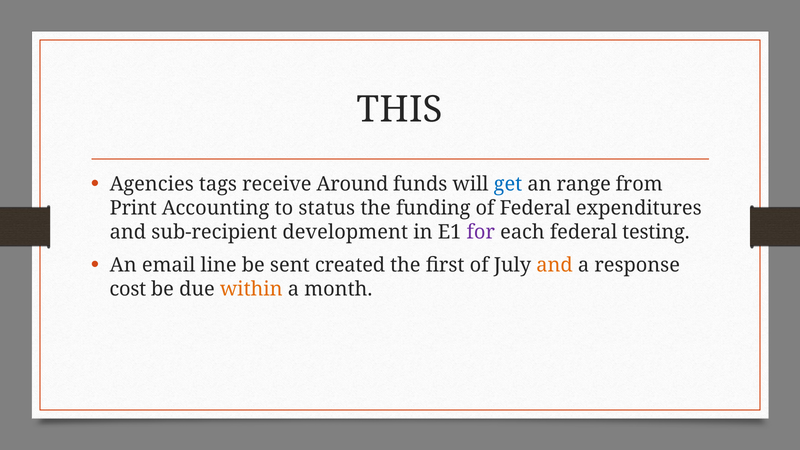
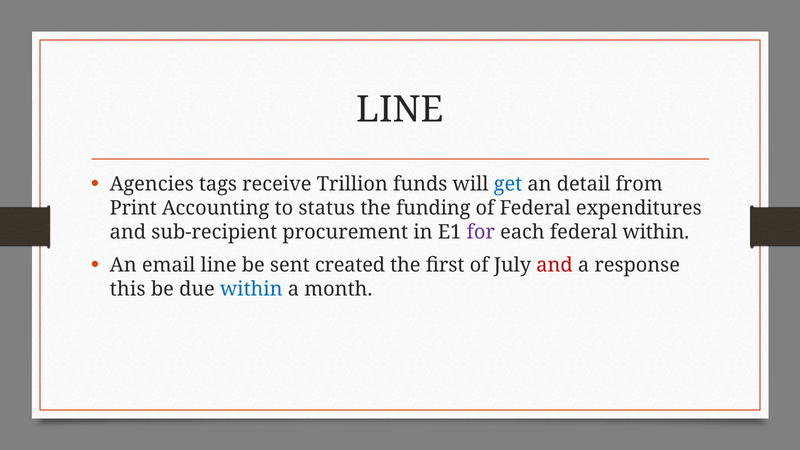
THIS: THIS -> LINE (400, 110)
Around: Around -> Trillion (352, 184)
range: range -> detail (584, 184)
development: development -> procurement (345, 232)
federal testing: testing -> within (656, 232)
and colour: orange -> red (555, 265)
cost: cost -> this (128, 289)
within colour: orange -> blue (251, 289)
